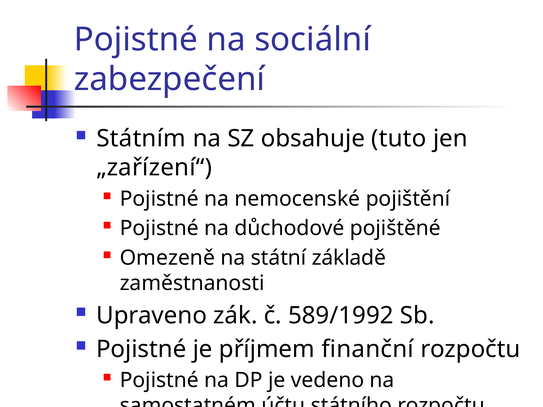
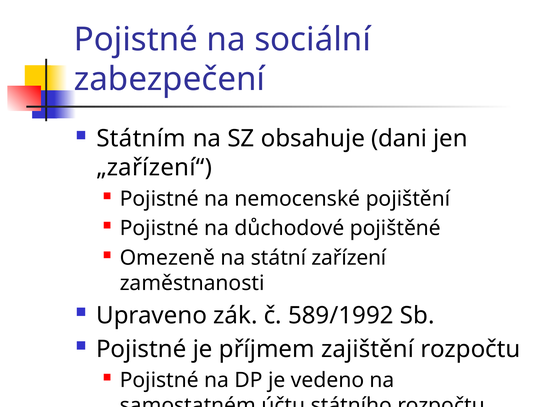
tuto: tuto -> dani (399, 139)
základě: základě -> zařízení (349, 258)
finanční: finanční -> zajištění (368, 349)
